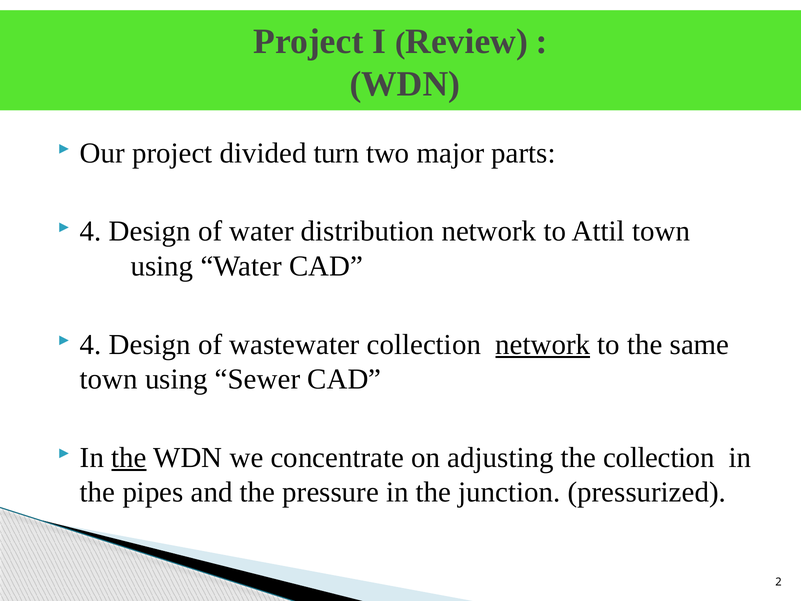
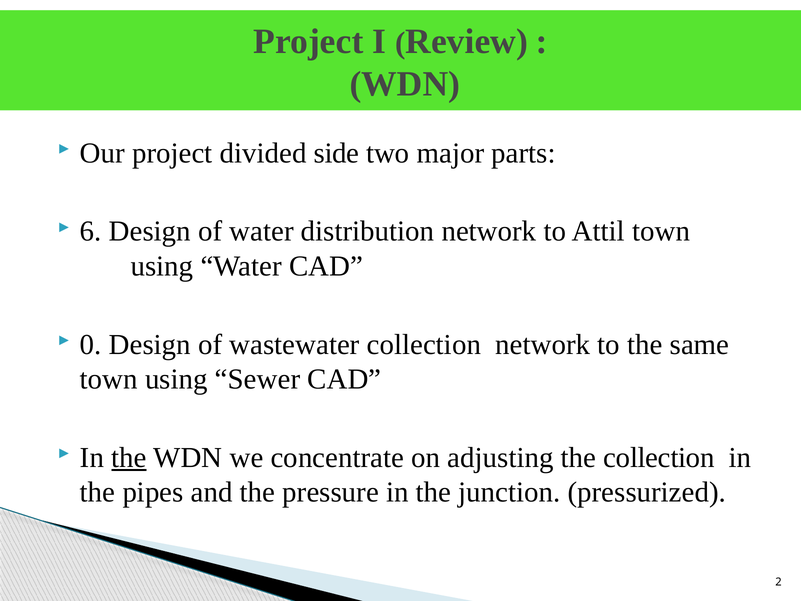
turn: turn -> side (336, 153)
4: 4 -> 6 (91, 231)
4: 4 -> 0 (91, 344)
network underline: present -> none (543, 344)
